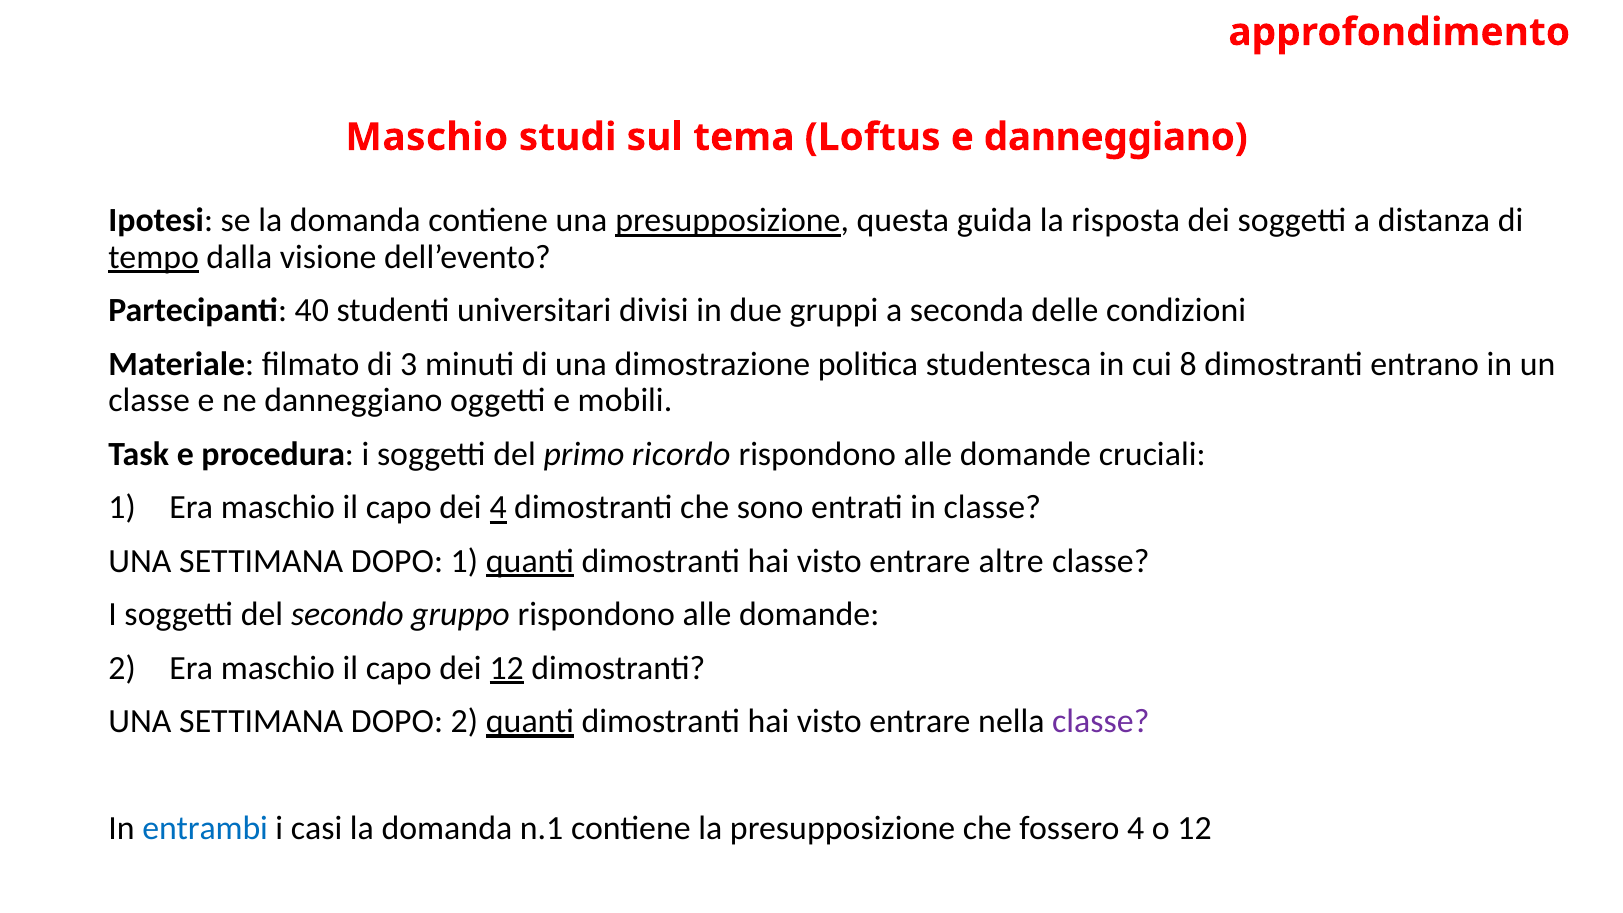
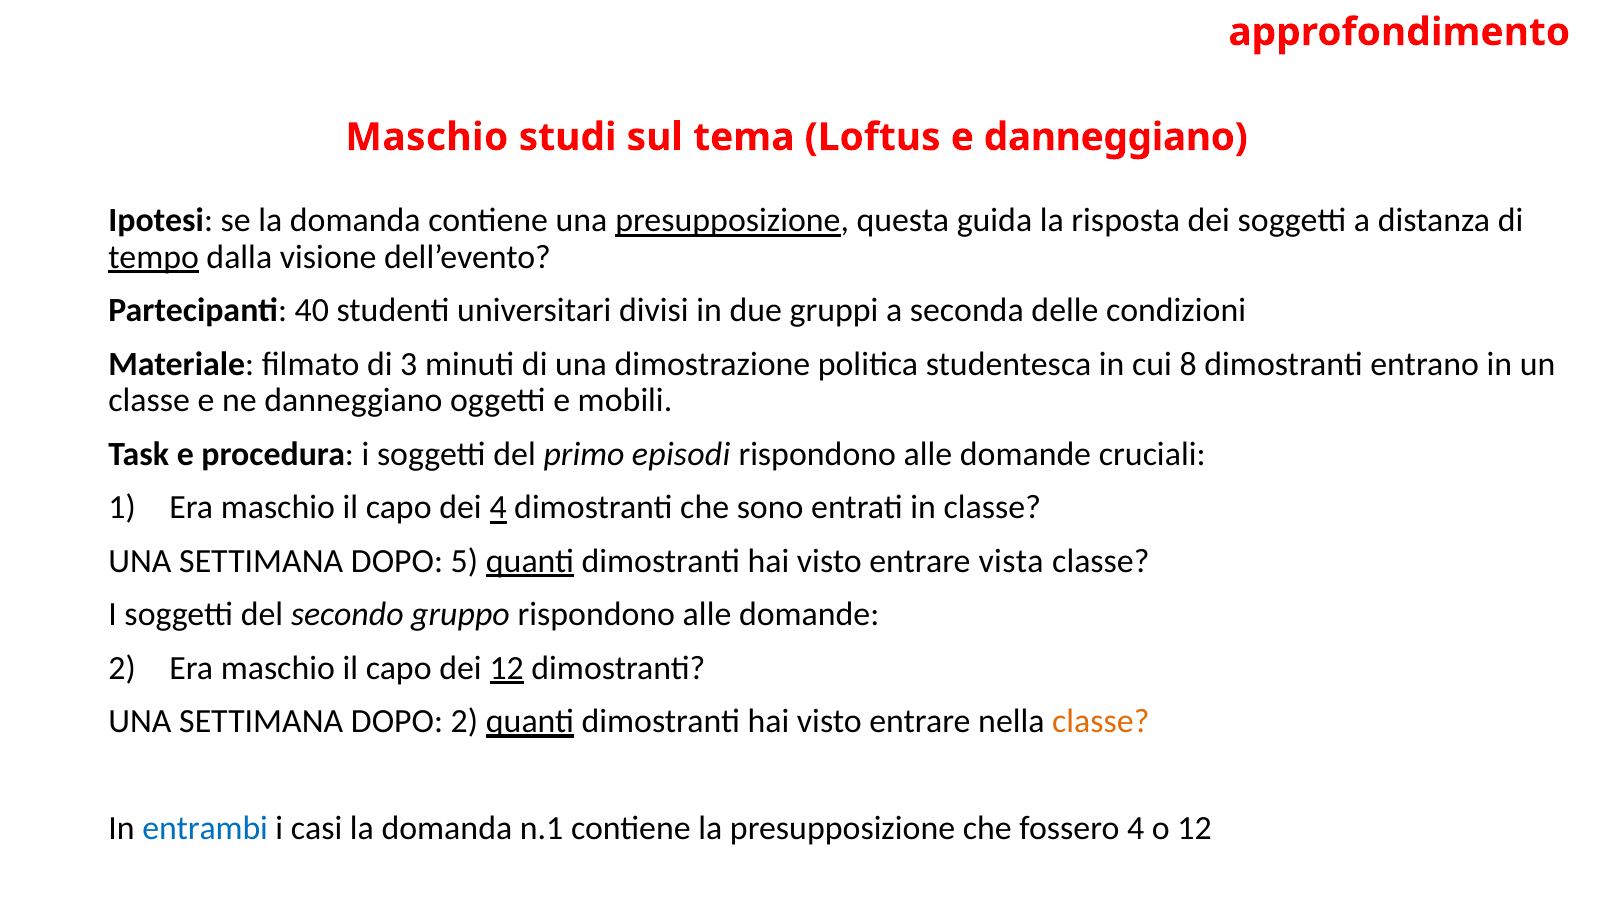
ricordo: ricordo -> episodi (681, 454)
DOPO 1: 1 -> 5 (464, 561)
altre: altre -> vista (1011, 561)
classe colour: purple -> orange (1101, 721)
